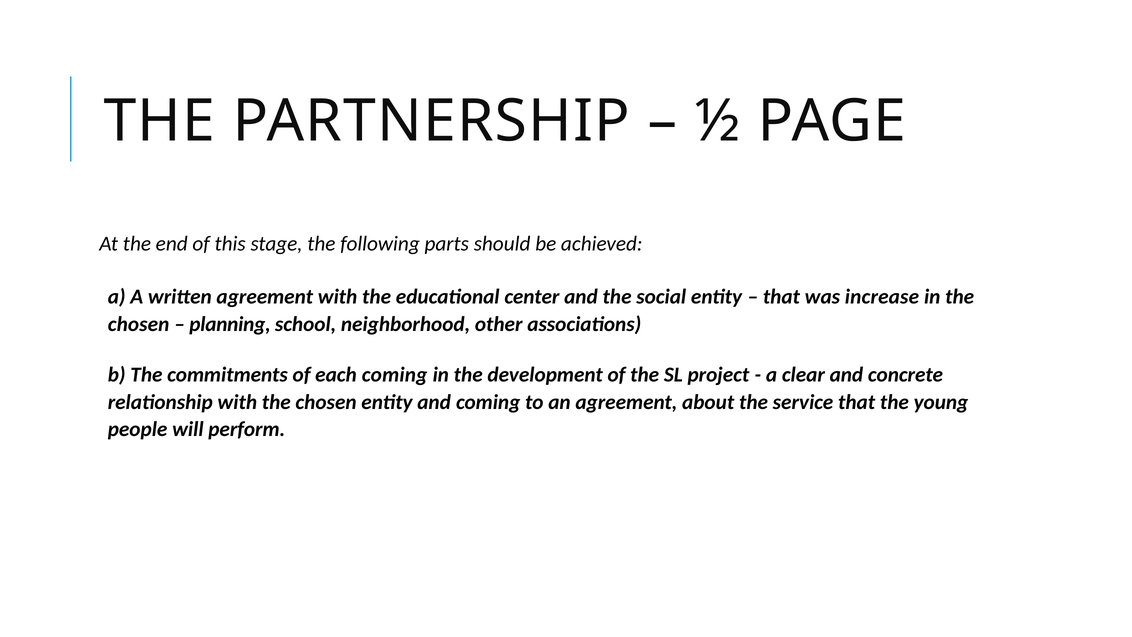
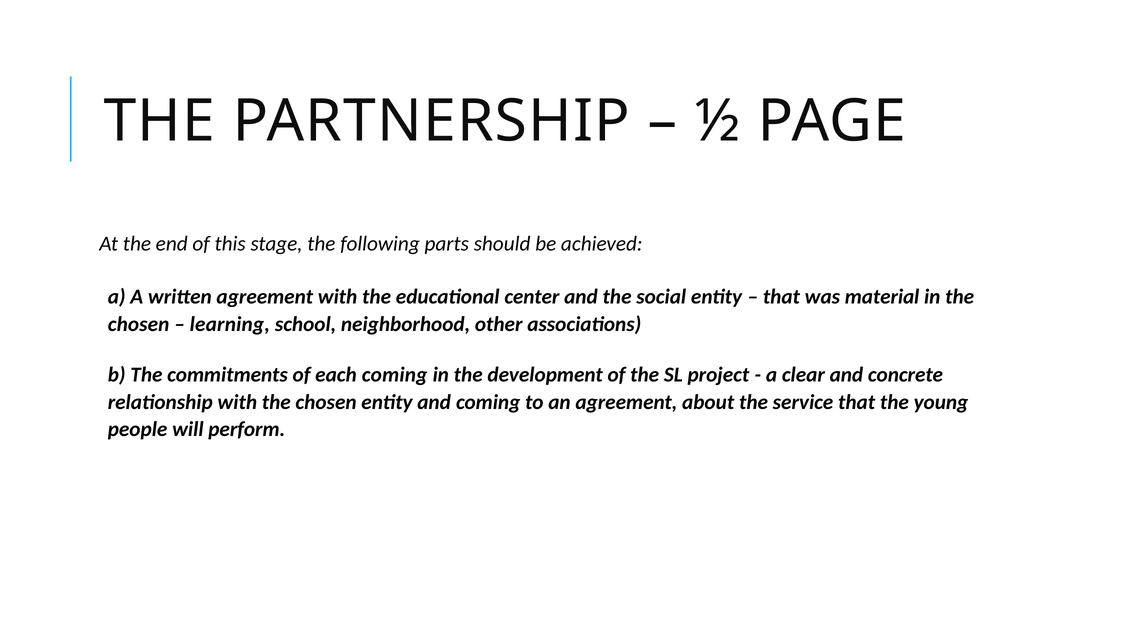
increase: increase -> material (882, 297)
planning: planning -> learning (230, 324)
